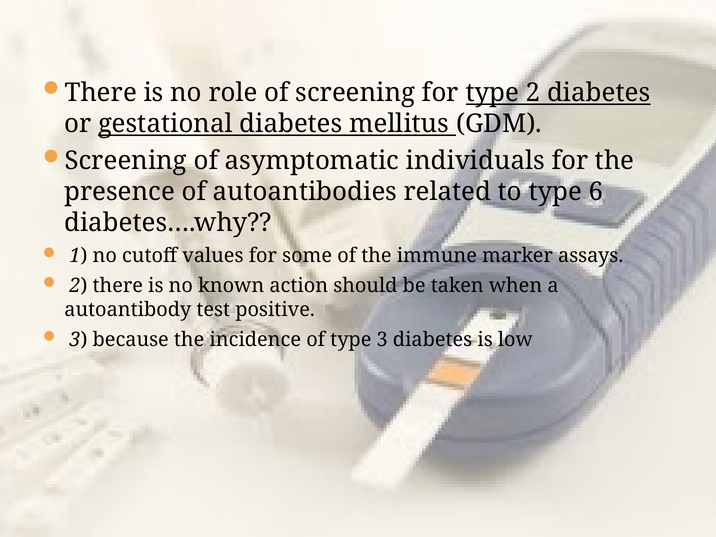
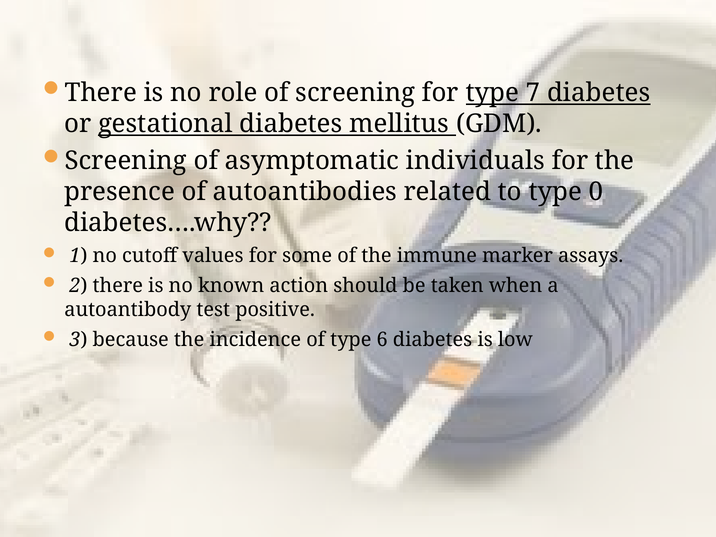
type 2: 2 -> 7 (533, 92)
6: 6 -> 0 (596, 192)
type 3: 3 -> 6 (382, 340)
